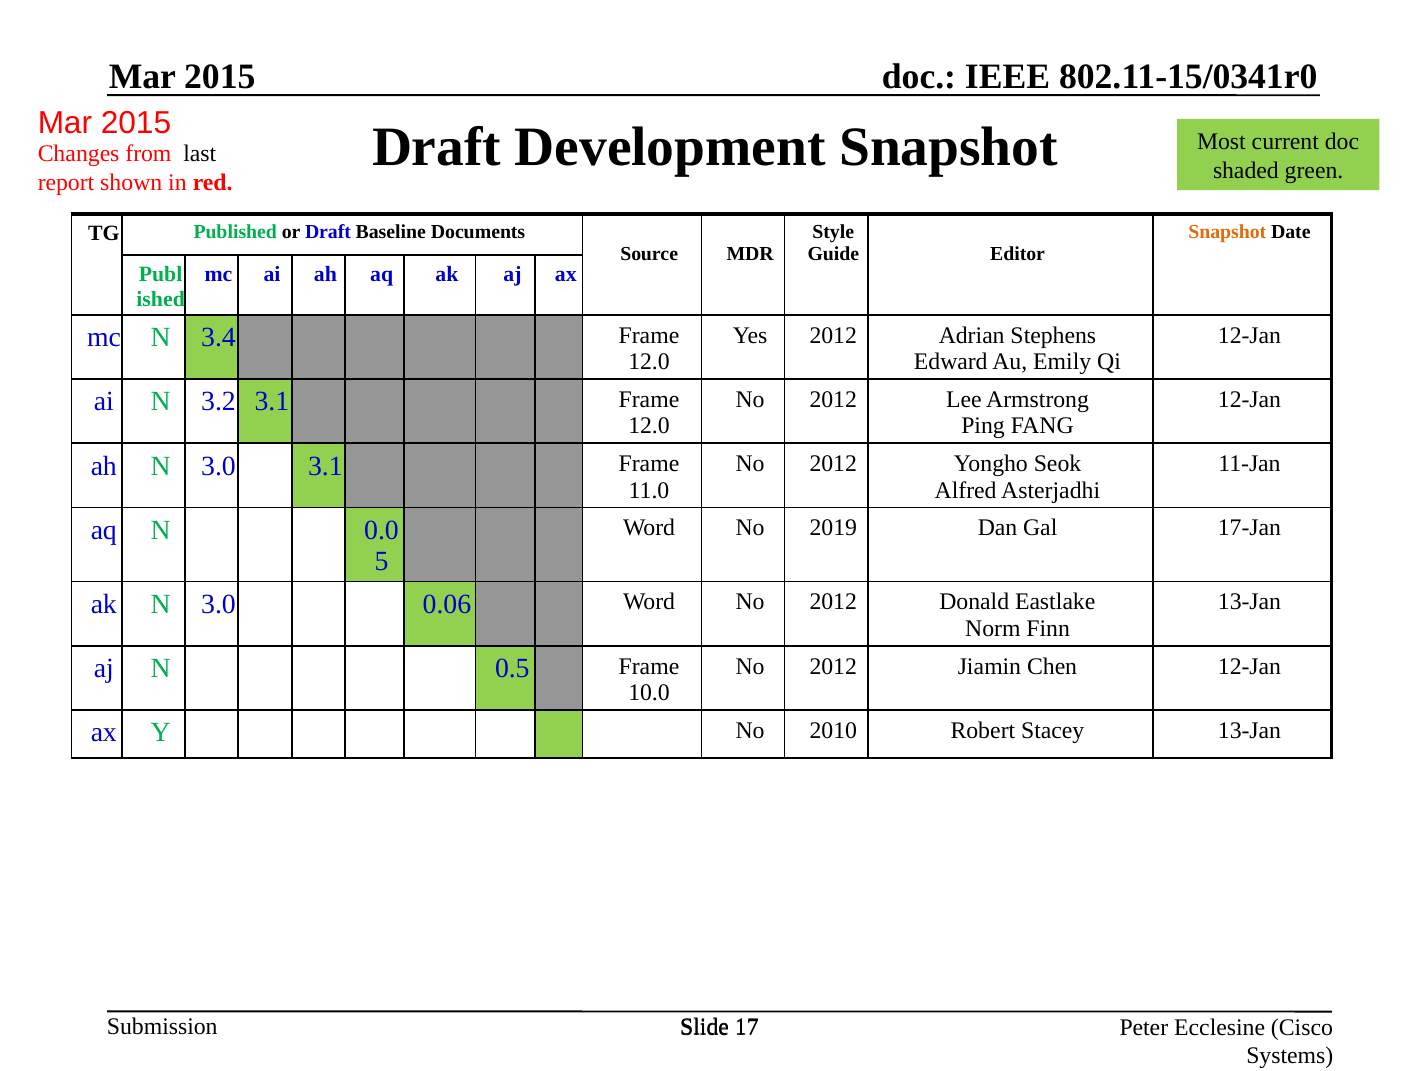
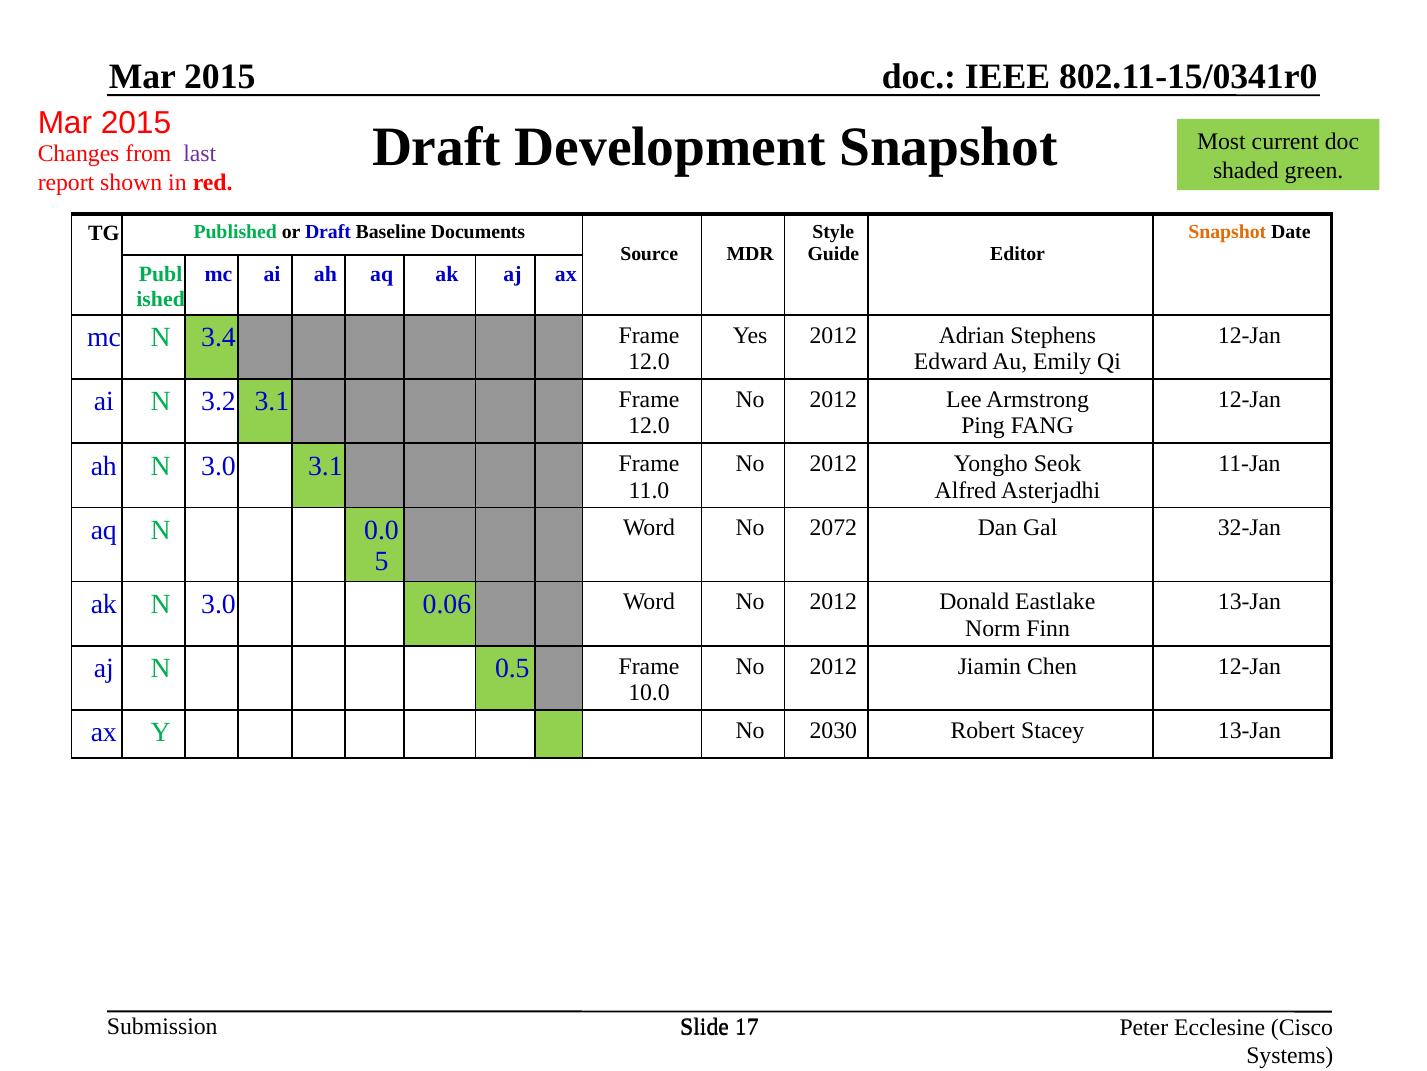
last colour: black -> purple (200, 154)
2019: 2019 -> 2072 (833, 528)
17-Jan: 17-Jan -> 32-Jan (1249, 528)
2010: 2010 -> 2030 (833, 730)
